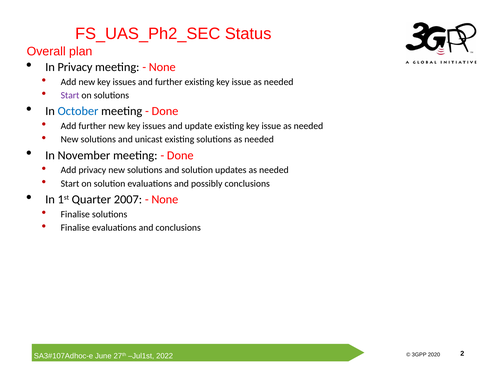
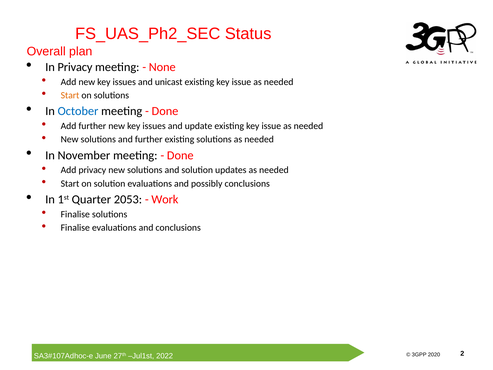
and further: further -> unicast (169, 82)
Start colour: purple -> orange (70, 95)
and unicast: unicast -> further (149, 139)
2007: 2007 -> 2053 (128, 199)
None: None -> Work (165, 199)
